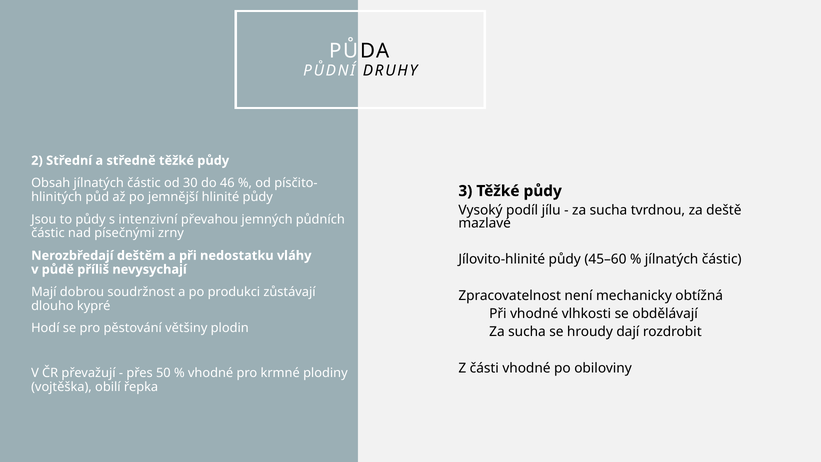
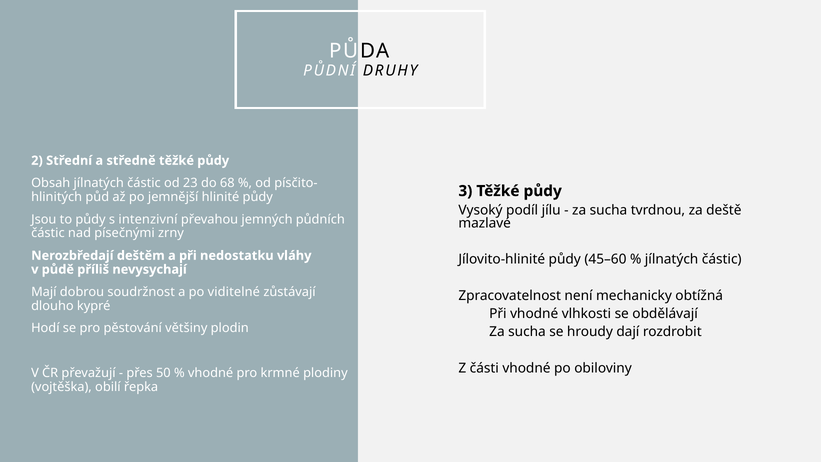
30: 30 -> 23 (190, 183)
46: 46 -> 68 (227, 183)
produkci: produkci -> viditelné (234, 292)
